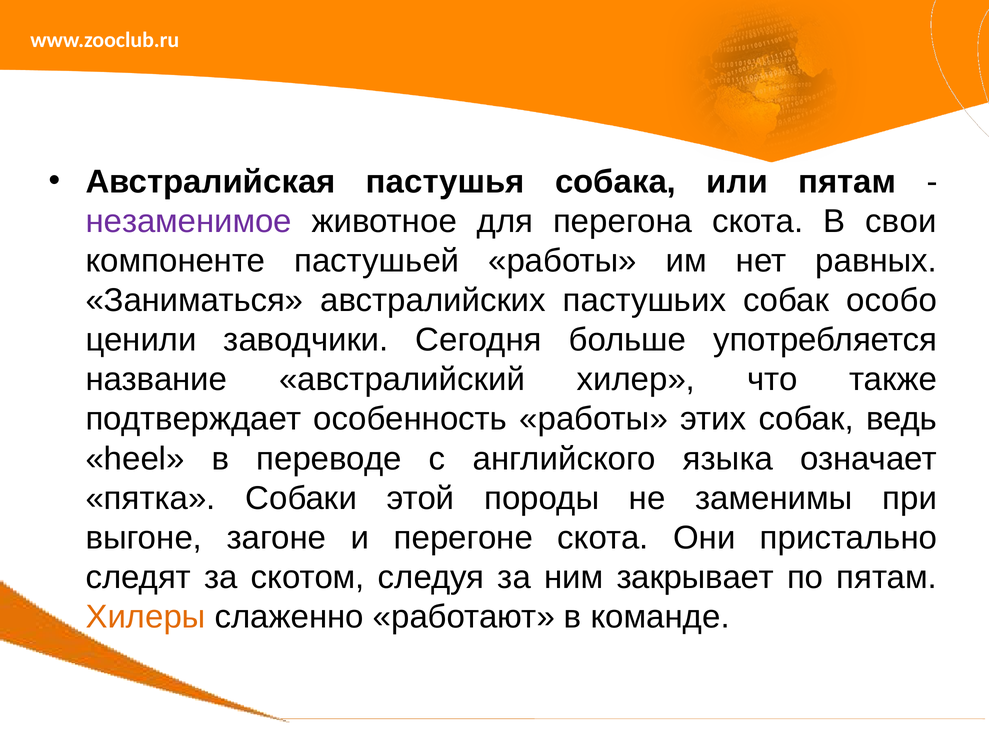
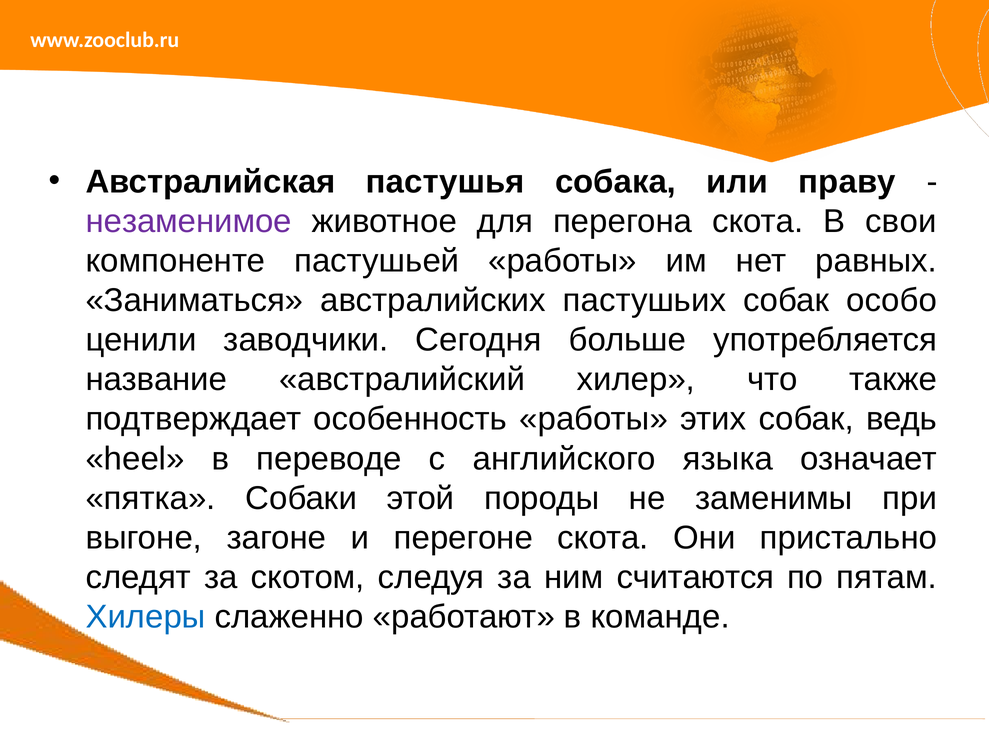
или пятам: пятам -> праву (847, 182)
закрывает: закрывает -> считаются (695, 577)
Хилеры colour: orange -> blue (146, 617)
